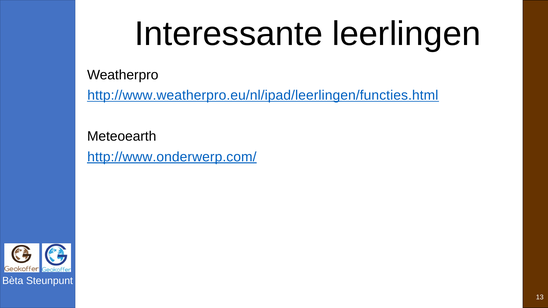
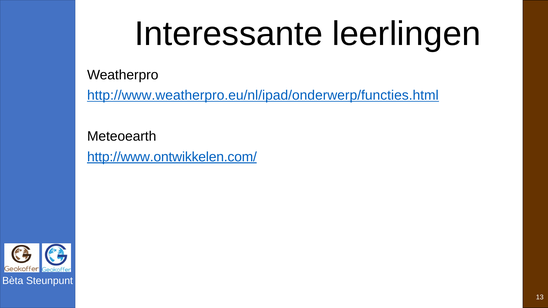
http://www.weatherpro.eu/nl/ipad/leerlingen/functies.html: http://www.weatherpro.eu/nl/ipad/leerlingen/functies.html -> http://www.weatherpro.eu/nl/ipad/onderwerp/functies.html (263, 95)
http://www.onderwerp.com/: http://www.onderwerp.com/ -> http://www.ontwikkelen.com/ (172, 157)
